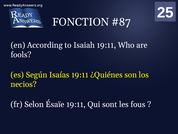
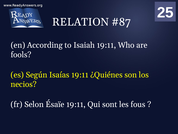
FONCTION: FONCTION -> RELATION (81, 22)
